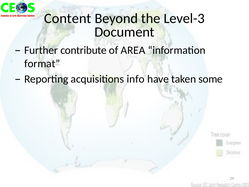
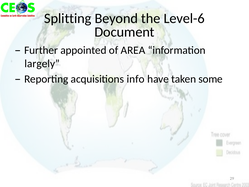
Content: Content -> Splitting (68, 18)
Level-3: Level-3 -> Level-6 (184, 18)
contribute: contribute -> appointed (83, 50)
format: format -> largely (42, 63)
